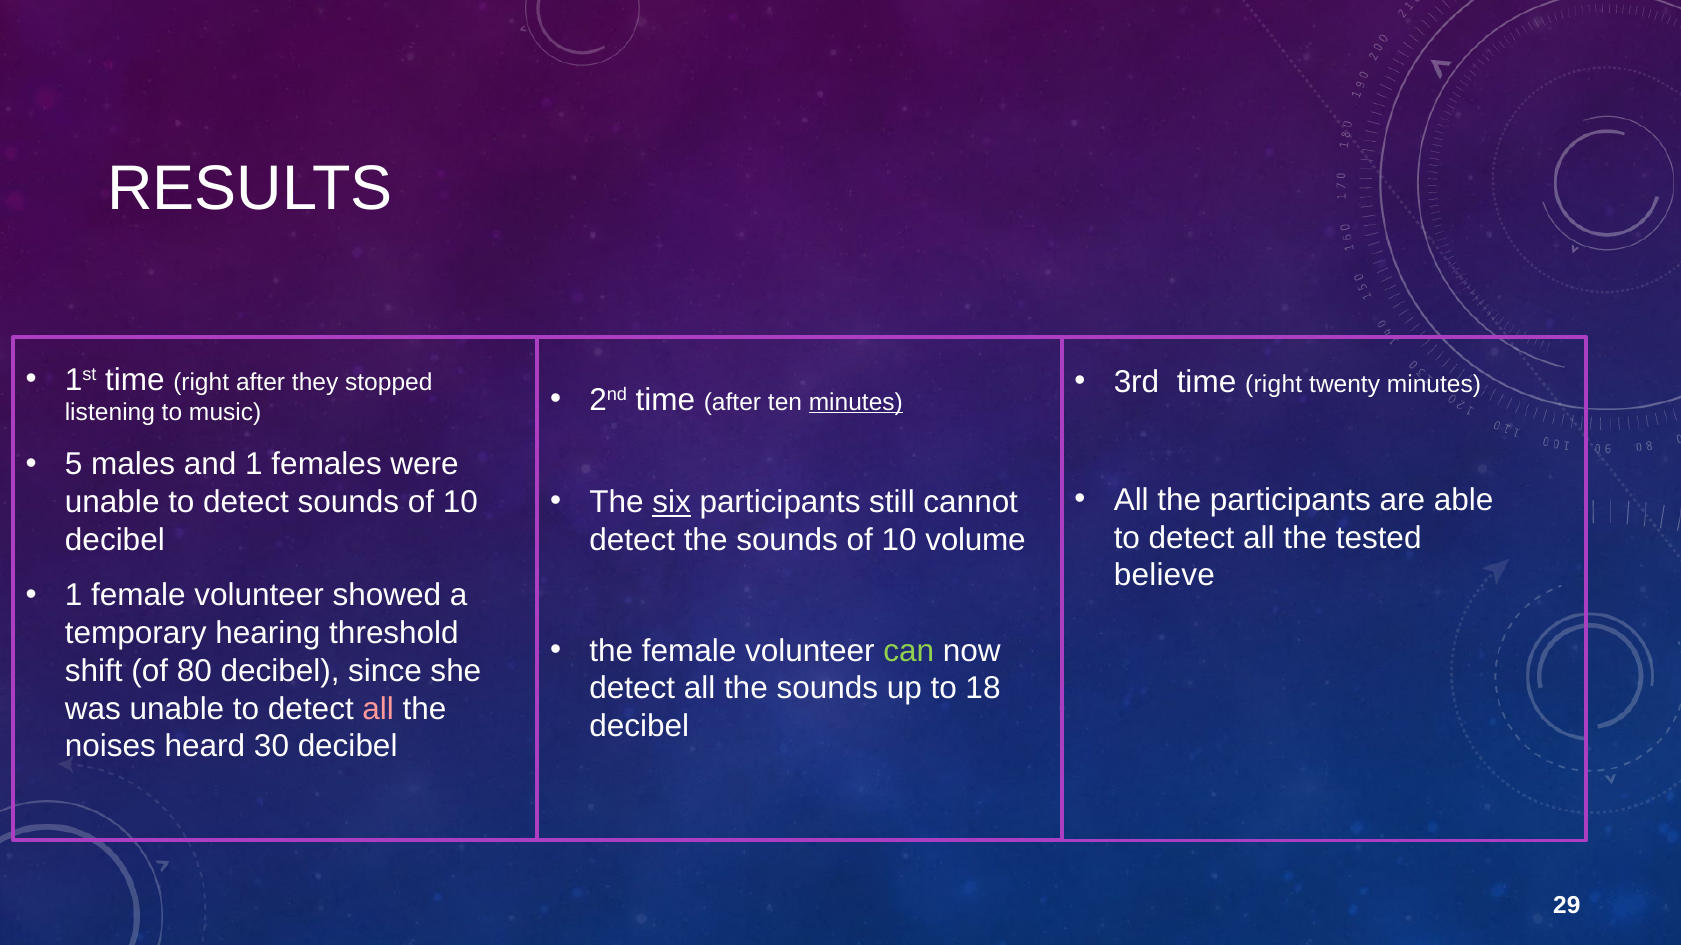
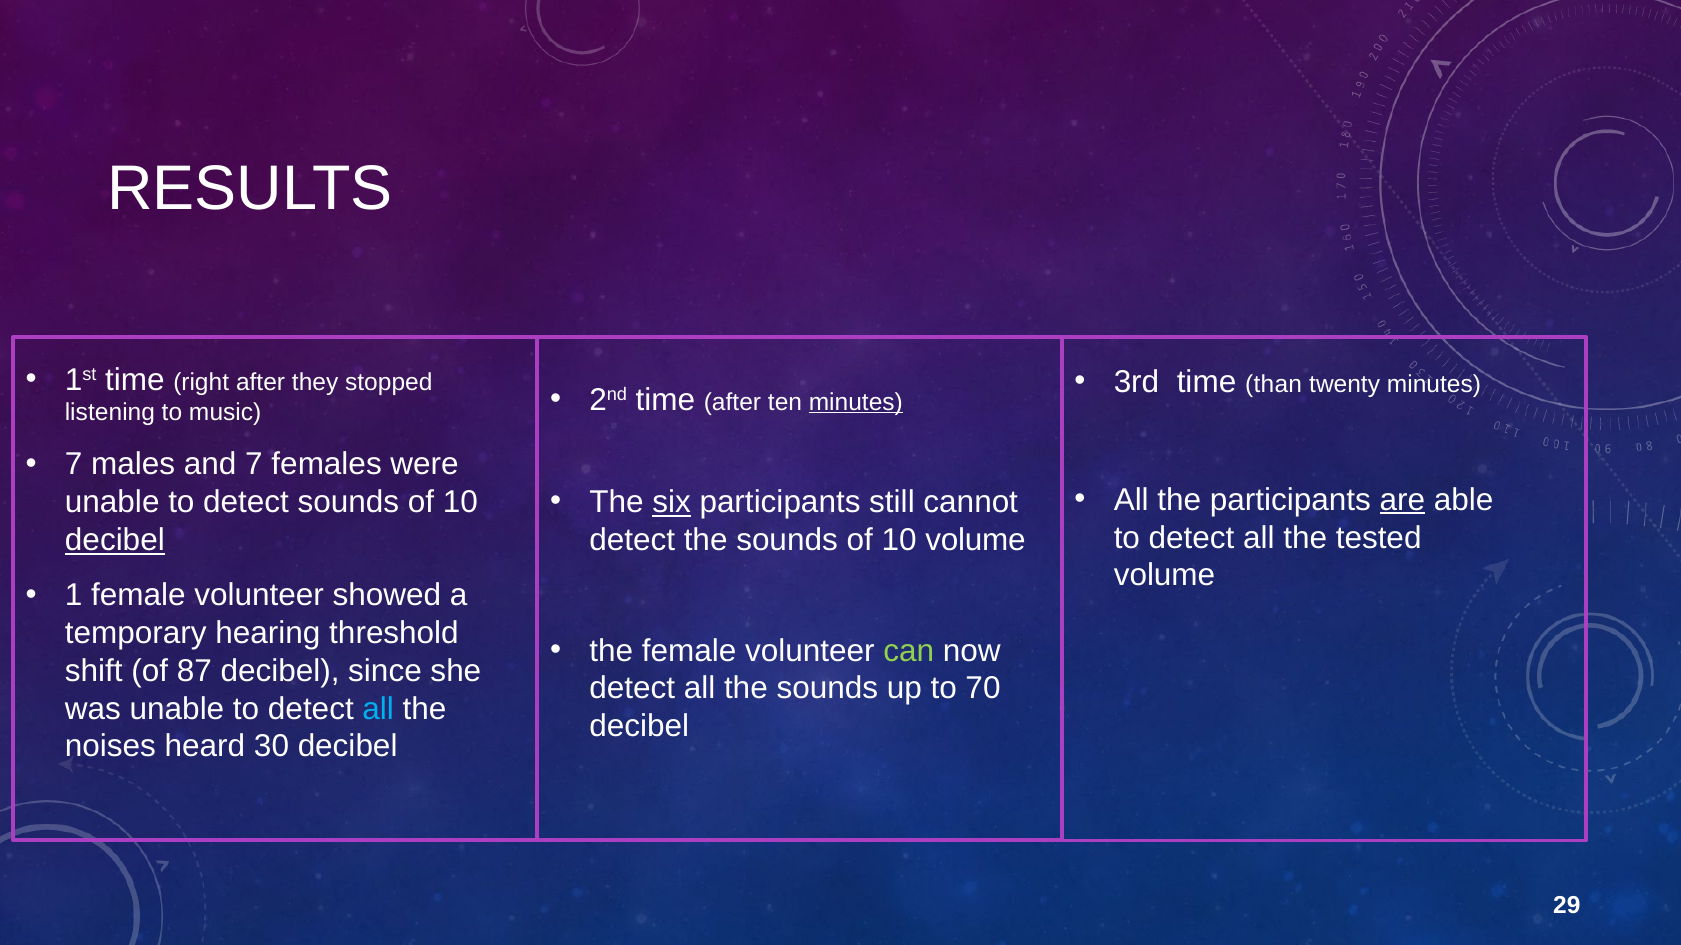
3rd time right: right -> than (1274, 385)
5: 5 -> 7 (74, 465)
and 1: 1 -> 7 (254, 465)
are underline: none -> present (1402, 500)
decibel underline: none -> present (115, 540)
believe: believe -> volume (1165, 576)
80: 80 -> 87 (194, 671)
18: 18 -> 70 (983, 689)
all colour: pink -> light blue (378, 709)
